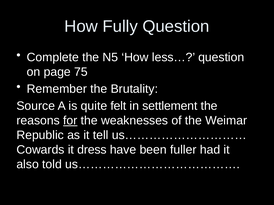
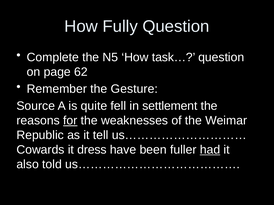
less…: less… -> task… (174, 57)
75: 75 -> 62 (81, 72)
Brutality: Brutality -> Gesture (134, 89)
felt: felt -> fell (118, 106)
had underline: none -> present (210, 150)
